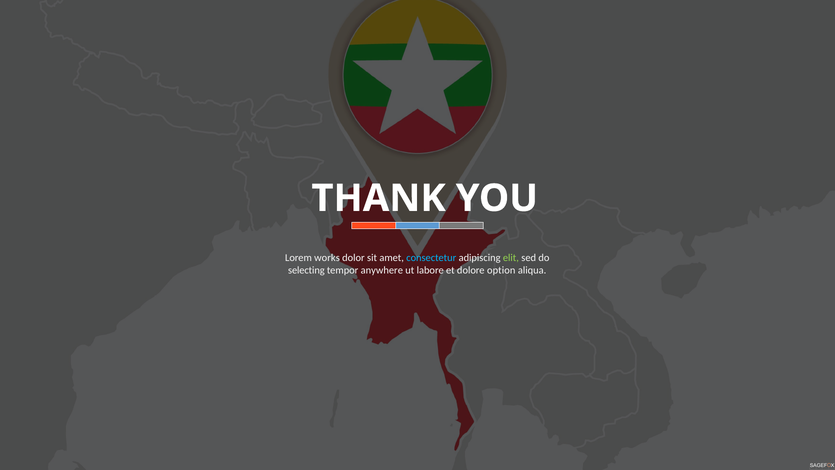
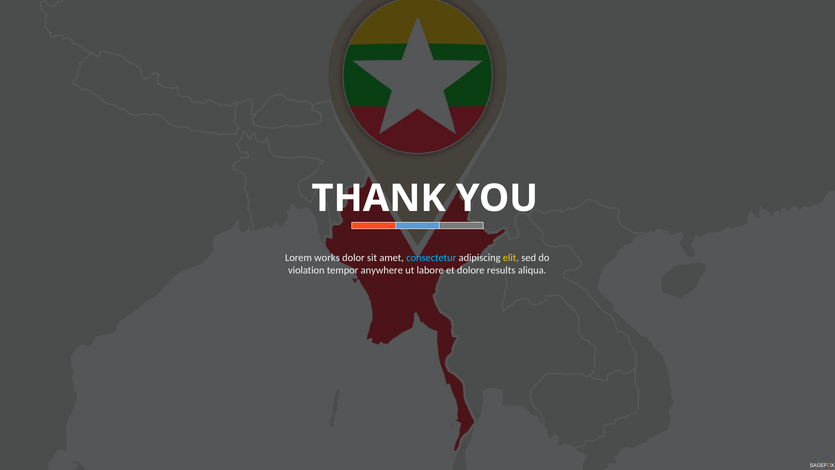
elit colour: light green -> yellow (511, 258)
selecting: selecting -> violation (306, 270)
option: option -> results (501, 270)
